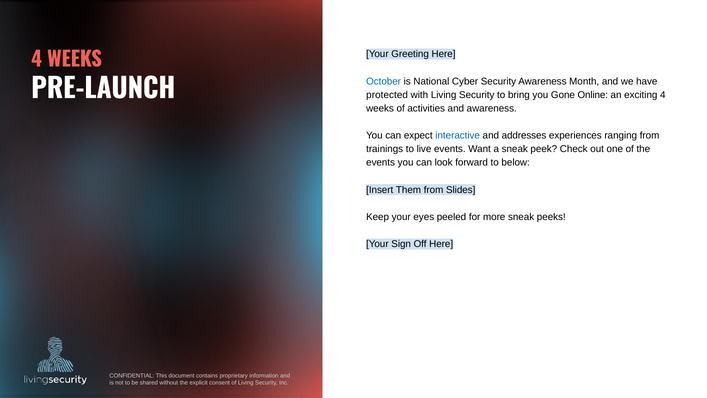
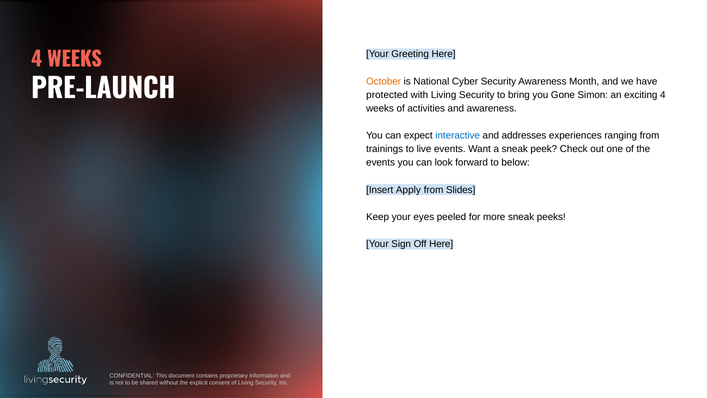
October colour: blue -> orange (384, 81)
Online: Online -> Simon (593, 95)
Them: Them -> Apply (408, 190)
